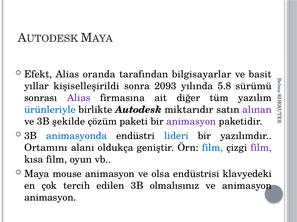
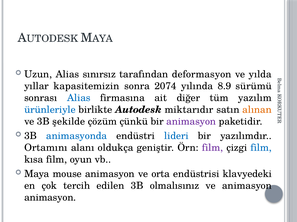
Efekt: Efekt -> Uzun (38, 74)
oranda: oranda -> sınırsız (99, 74)
bilgisayarlar: bilgisayarlar -> deformasyon (202, 74)
basit: basit -> yılda (260, 74)
kişiselleşirildi: kişiselleşirildi -> kapasitemizin (86, 86)
2093: 2093 -> 2074 (165, 86)
5.8: 5.8 -> 8.9 (224, 86)
Alias colour: purple -> blue (79, 98)
alınan colour: purple -> orange (257, 110)
paketi: paketi -> çünkü (134, 122)
film colour: blue -> purple (212, 148)
film colour: purple -> blue (261, 148)
olsa: olsa -> orta (161, 174)
